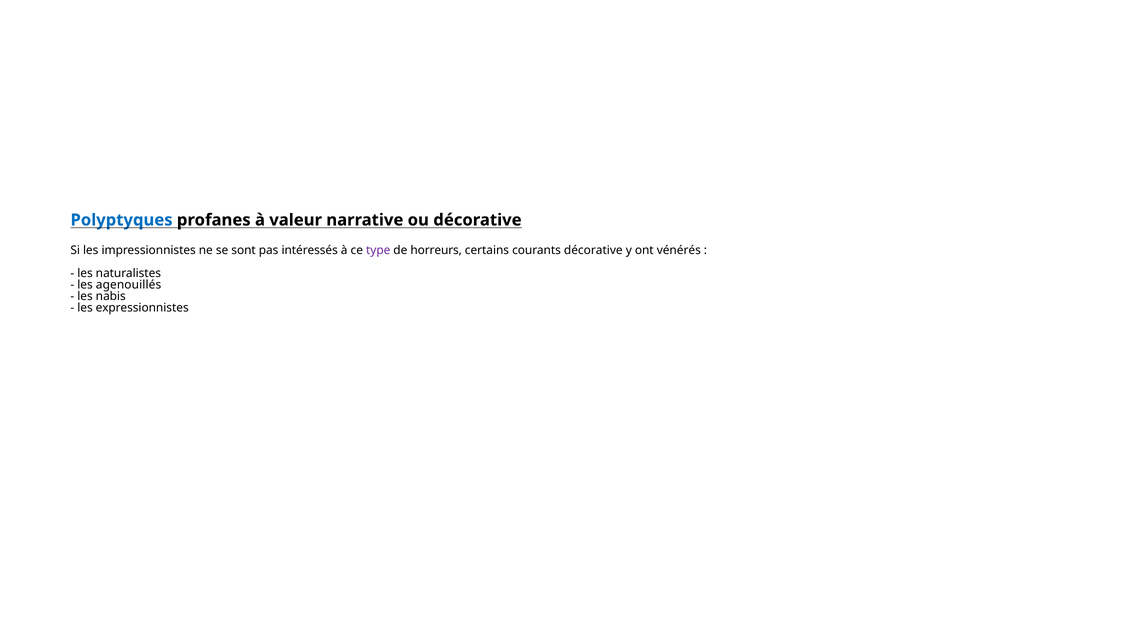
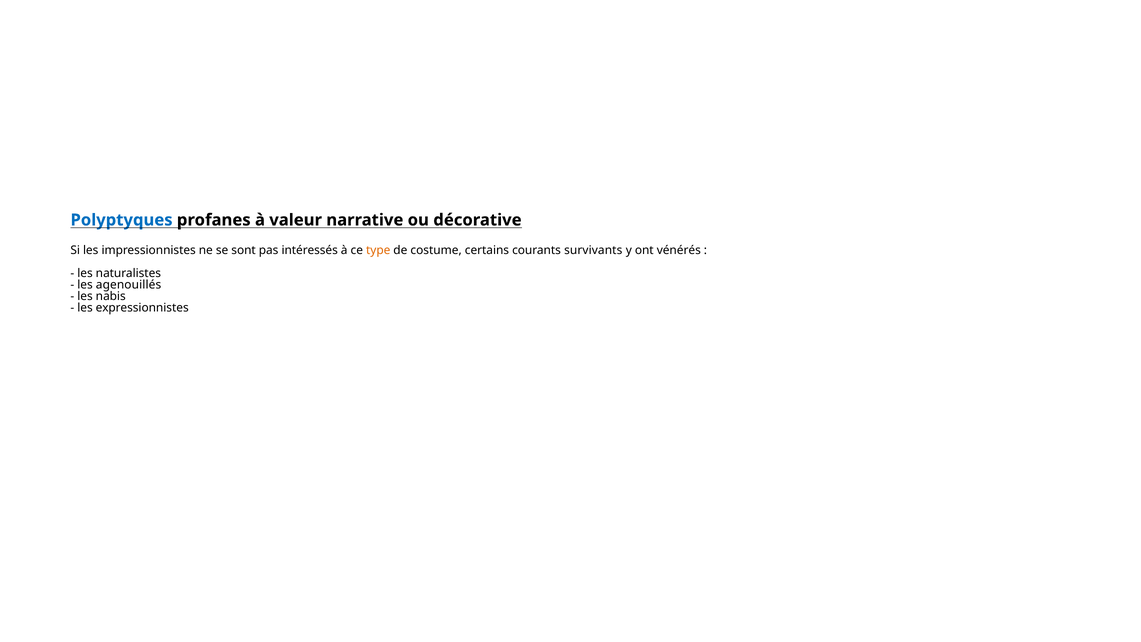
type colour: purple -> orange (378, 250)
horreurs: horreurs -> costume (436, 250)
courants décorative: décorative -> survivants (593, 250)
